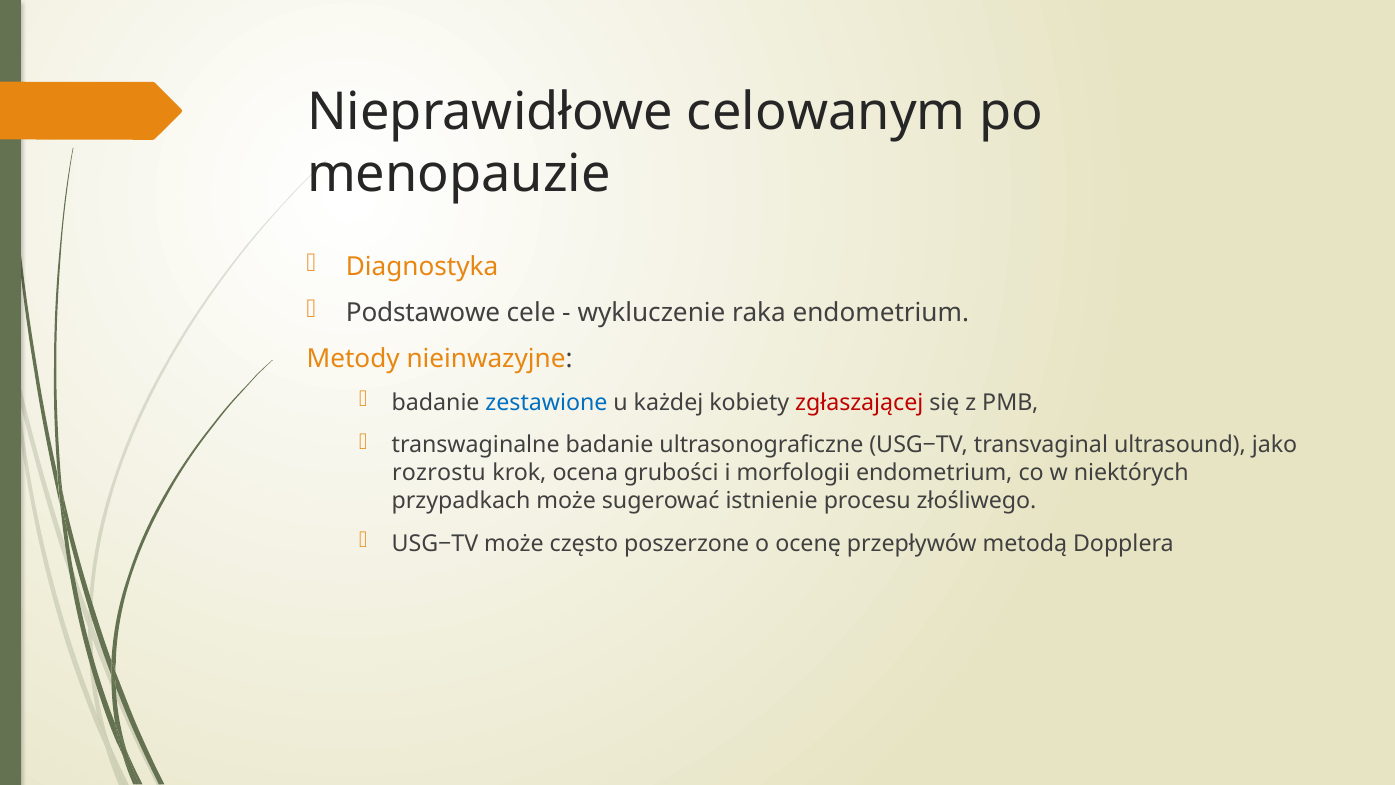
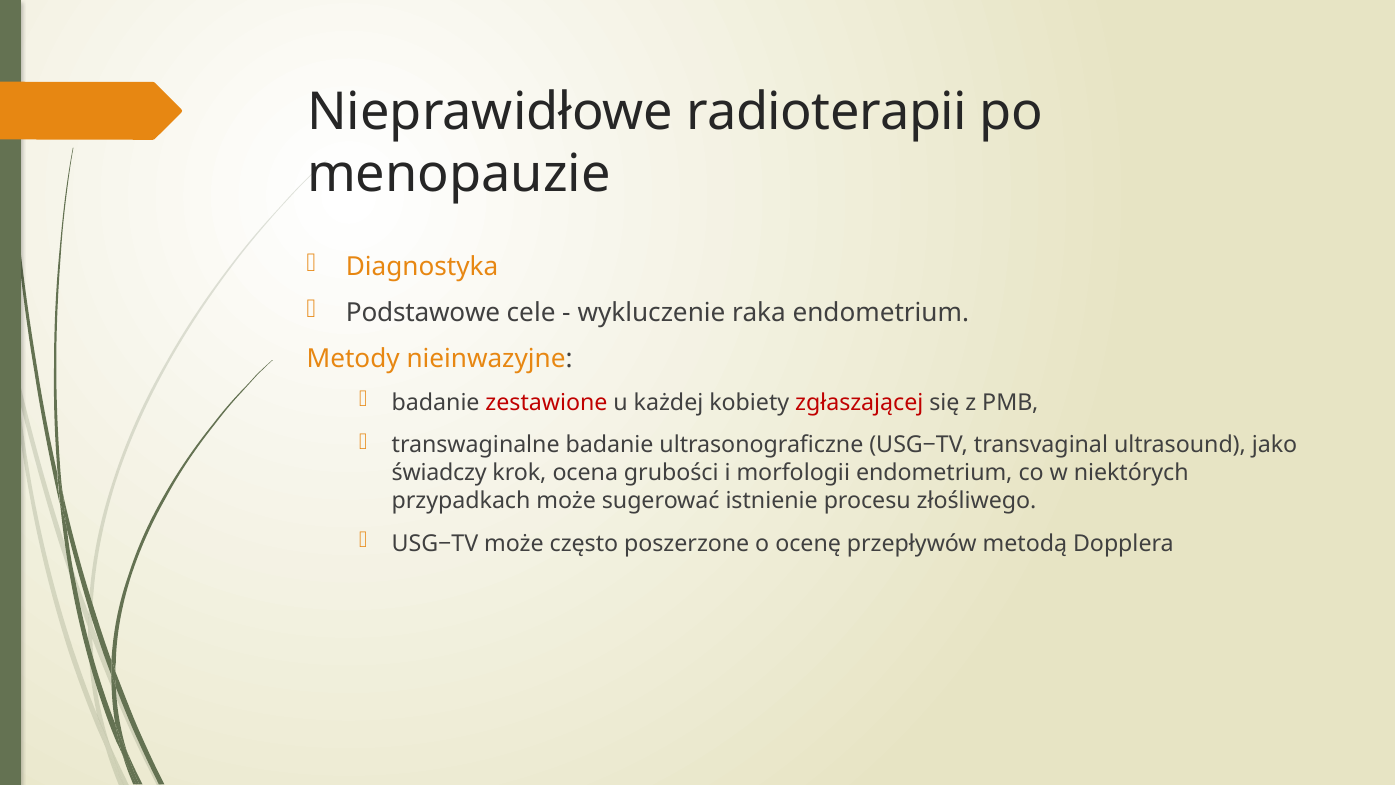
celowanym: celowanym -> radioterapii (827, 112)
zestawione colour: blue -> red (546, 403)
rozrostu: rozrostu -> świadczy (439, 473)
